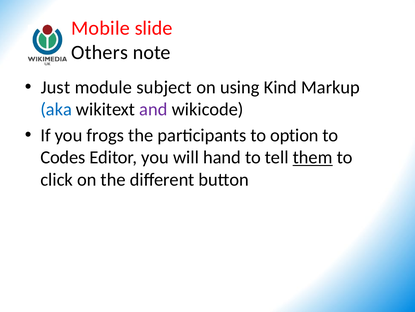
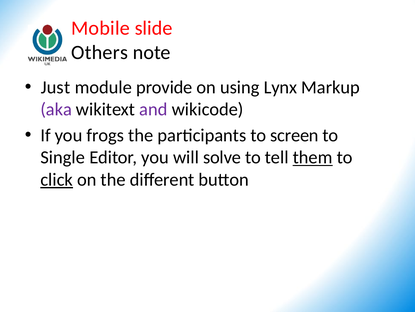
subject: subject -> provide (164, 87)
Kind: Kind -> Lynx (280, 87)
aka colour: blue -> purple (56, 109)
option: option -> screen (294, 135)
Codes: Codes -> Single (63, 157)
hand: hand -> solve (222, 157)
click underline: none -> present (57, 179)
